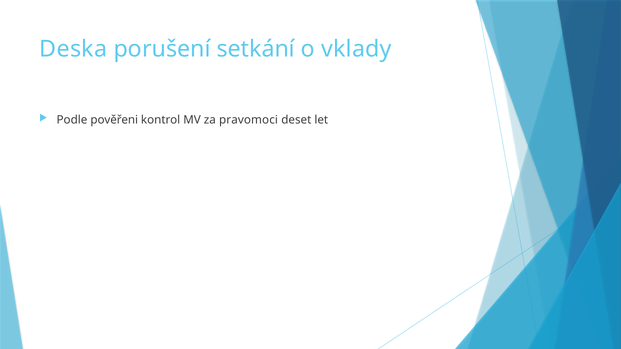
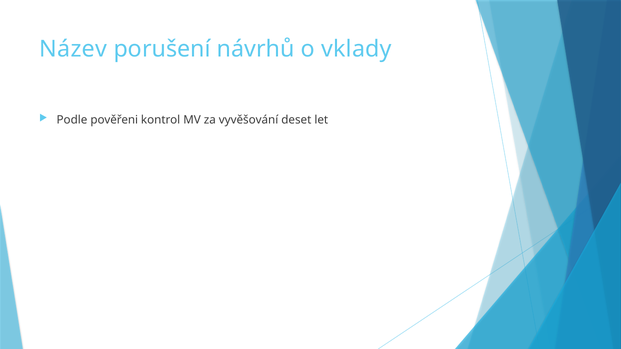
Deska: Deska -> Název (73, 49)
setkání: setkání -> návrhů (256, 49)
pravomoci: pravomoci -> vyvěšování (249, 120)
